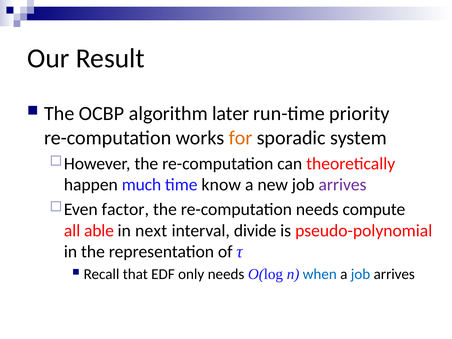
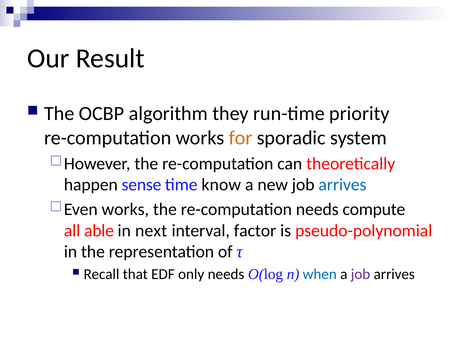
later: later -> they (231, 114)
much: much -> sense (141, 185)
arrives colour: purple -> blue (342, 185)
factor: factor -> works (125, 209)
divide: divide -> factor (255, 231)
job colour: blue -> purple (361, 274)
